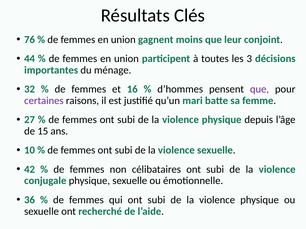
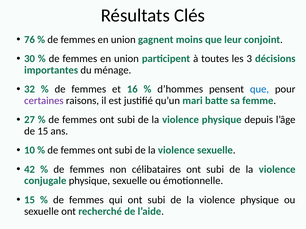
44: 44 -> 30 (30, 59)
que colour: purple -> blue (259, 89)
36: 36 -> 15 (30, 200)
